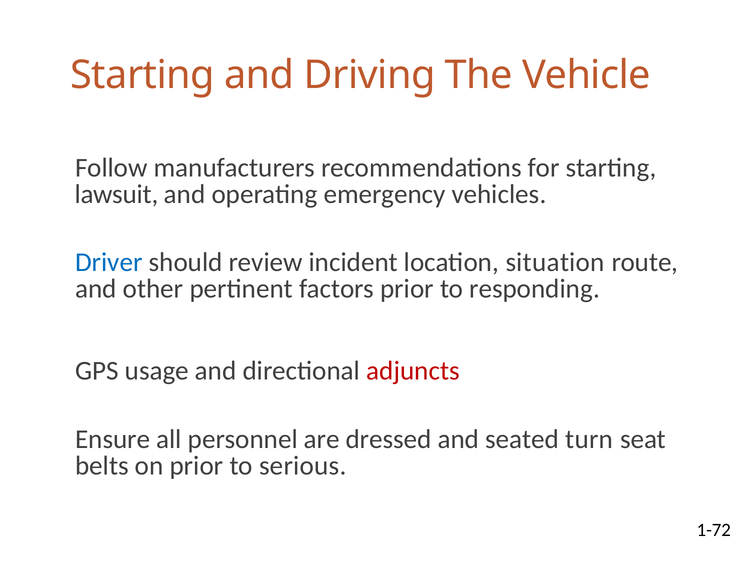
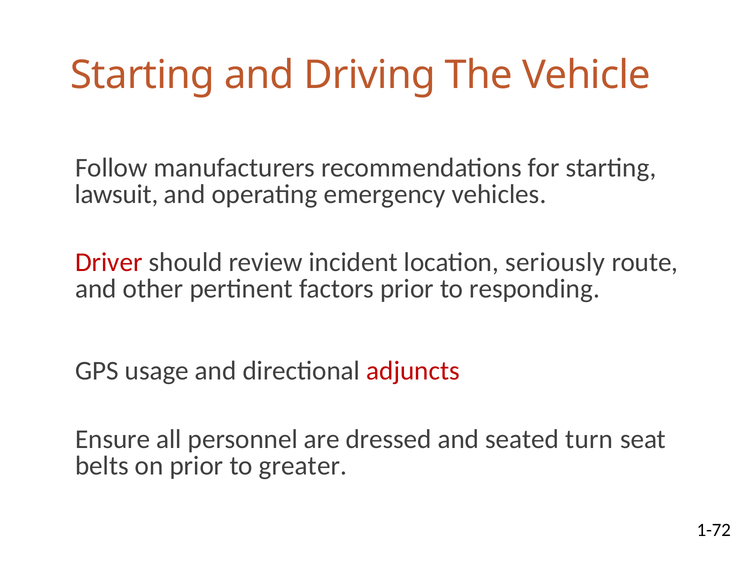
Driver colour: blue -> red (109, 263)
situation: situation -> seriously (555, 263)
serious: serious -> greater (303, 466)
